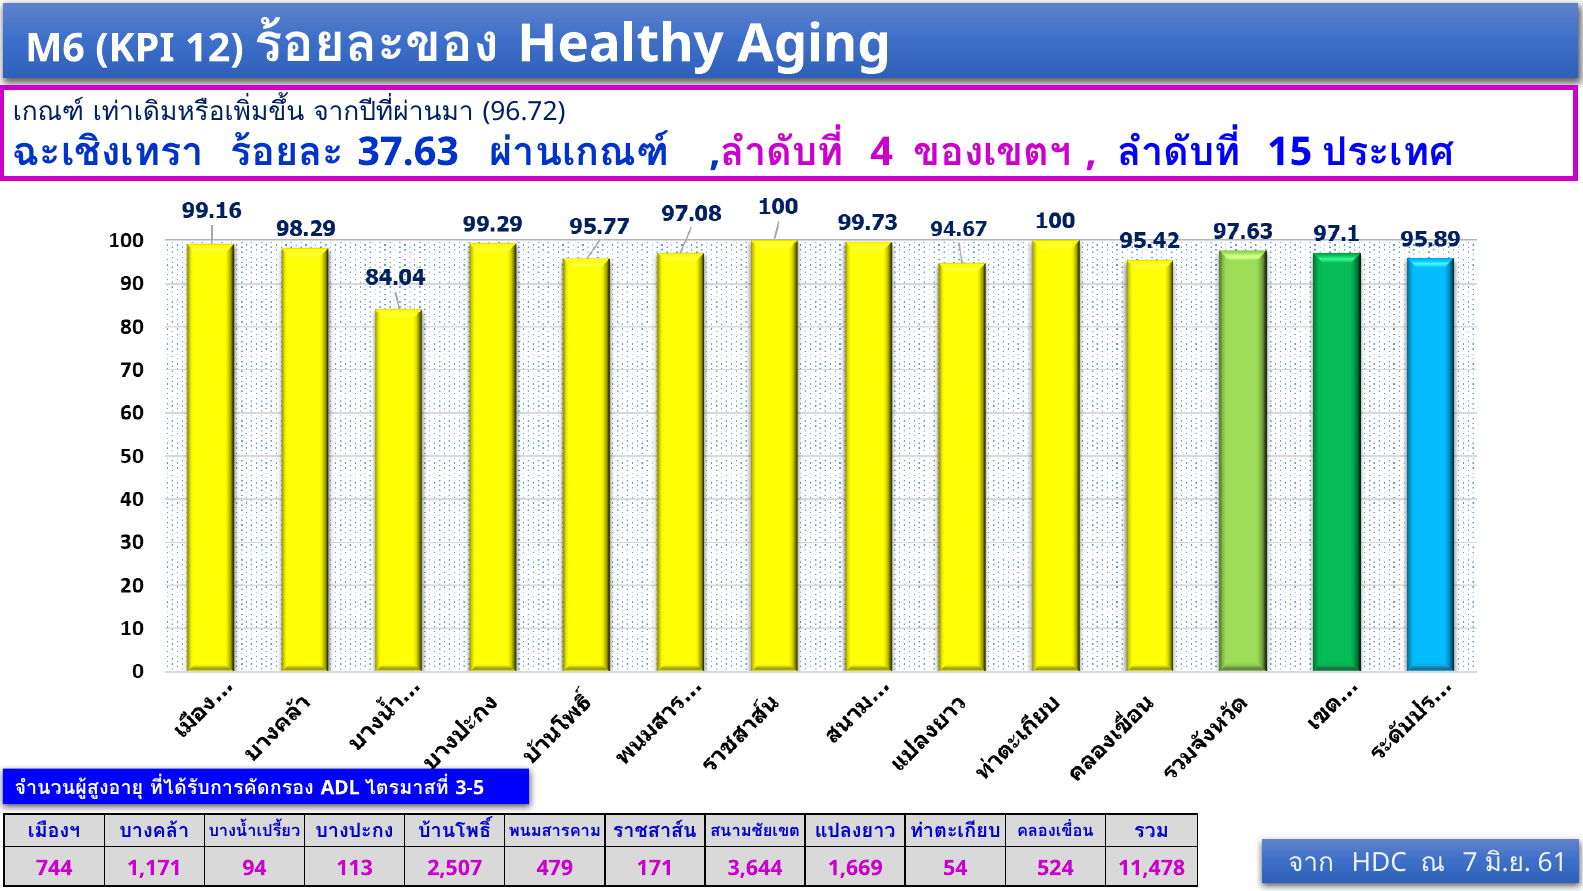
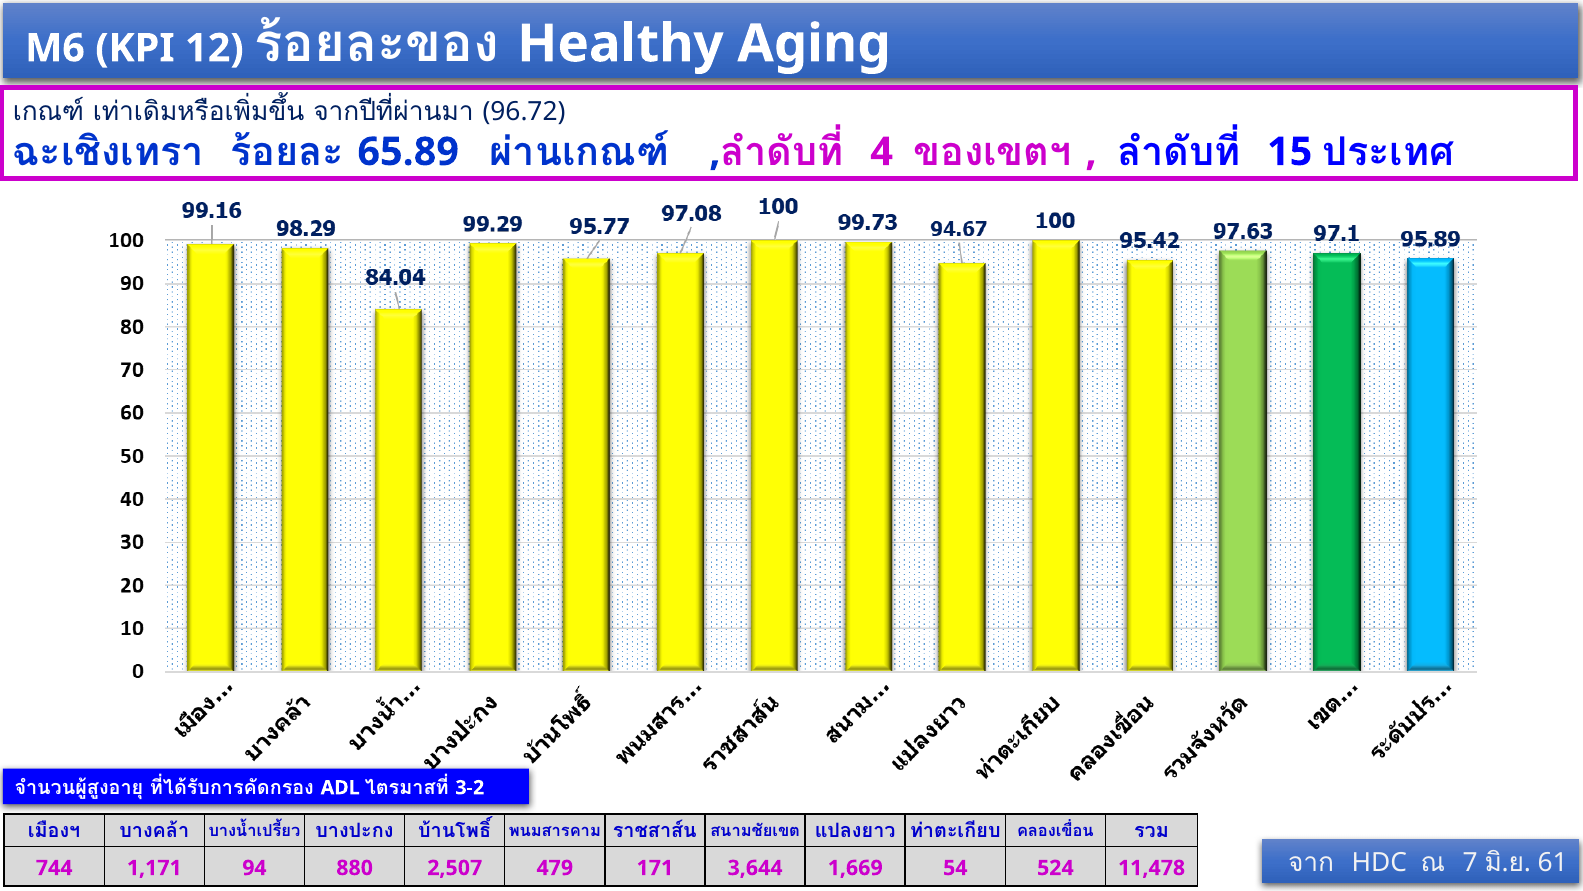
37.63: 37.63 -> 65.89 (408, 152)
3-5: 3-5 -> 3-2 (470, 787)
113: 113 -> 880 (355, 867)
